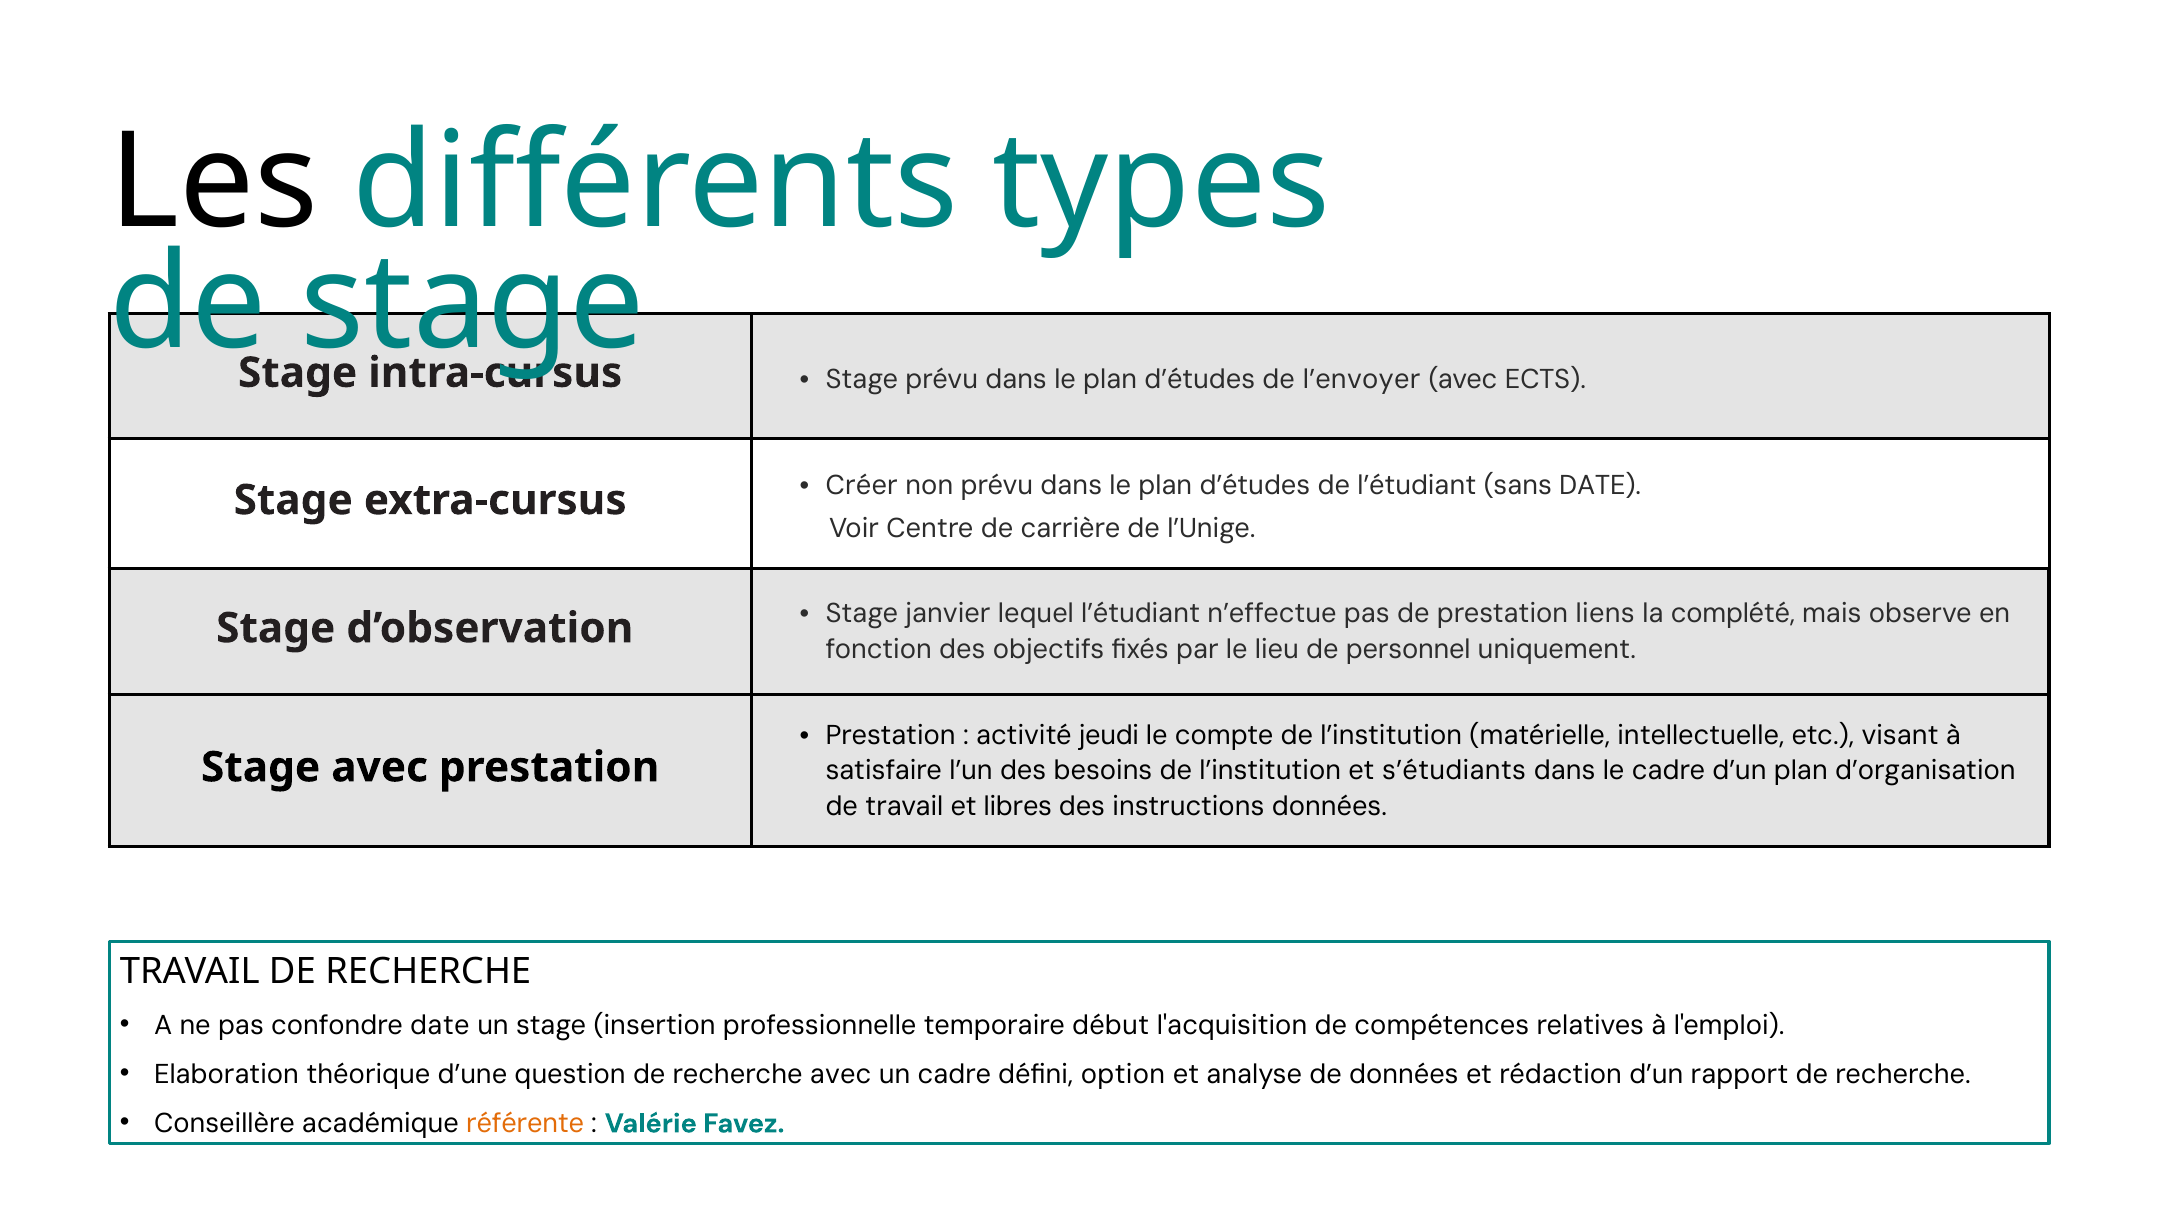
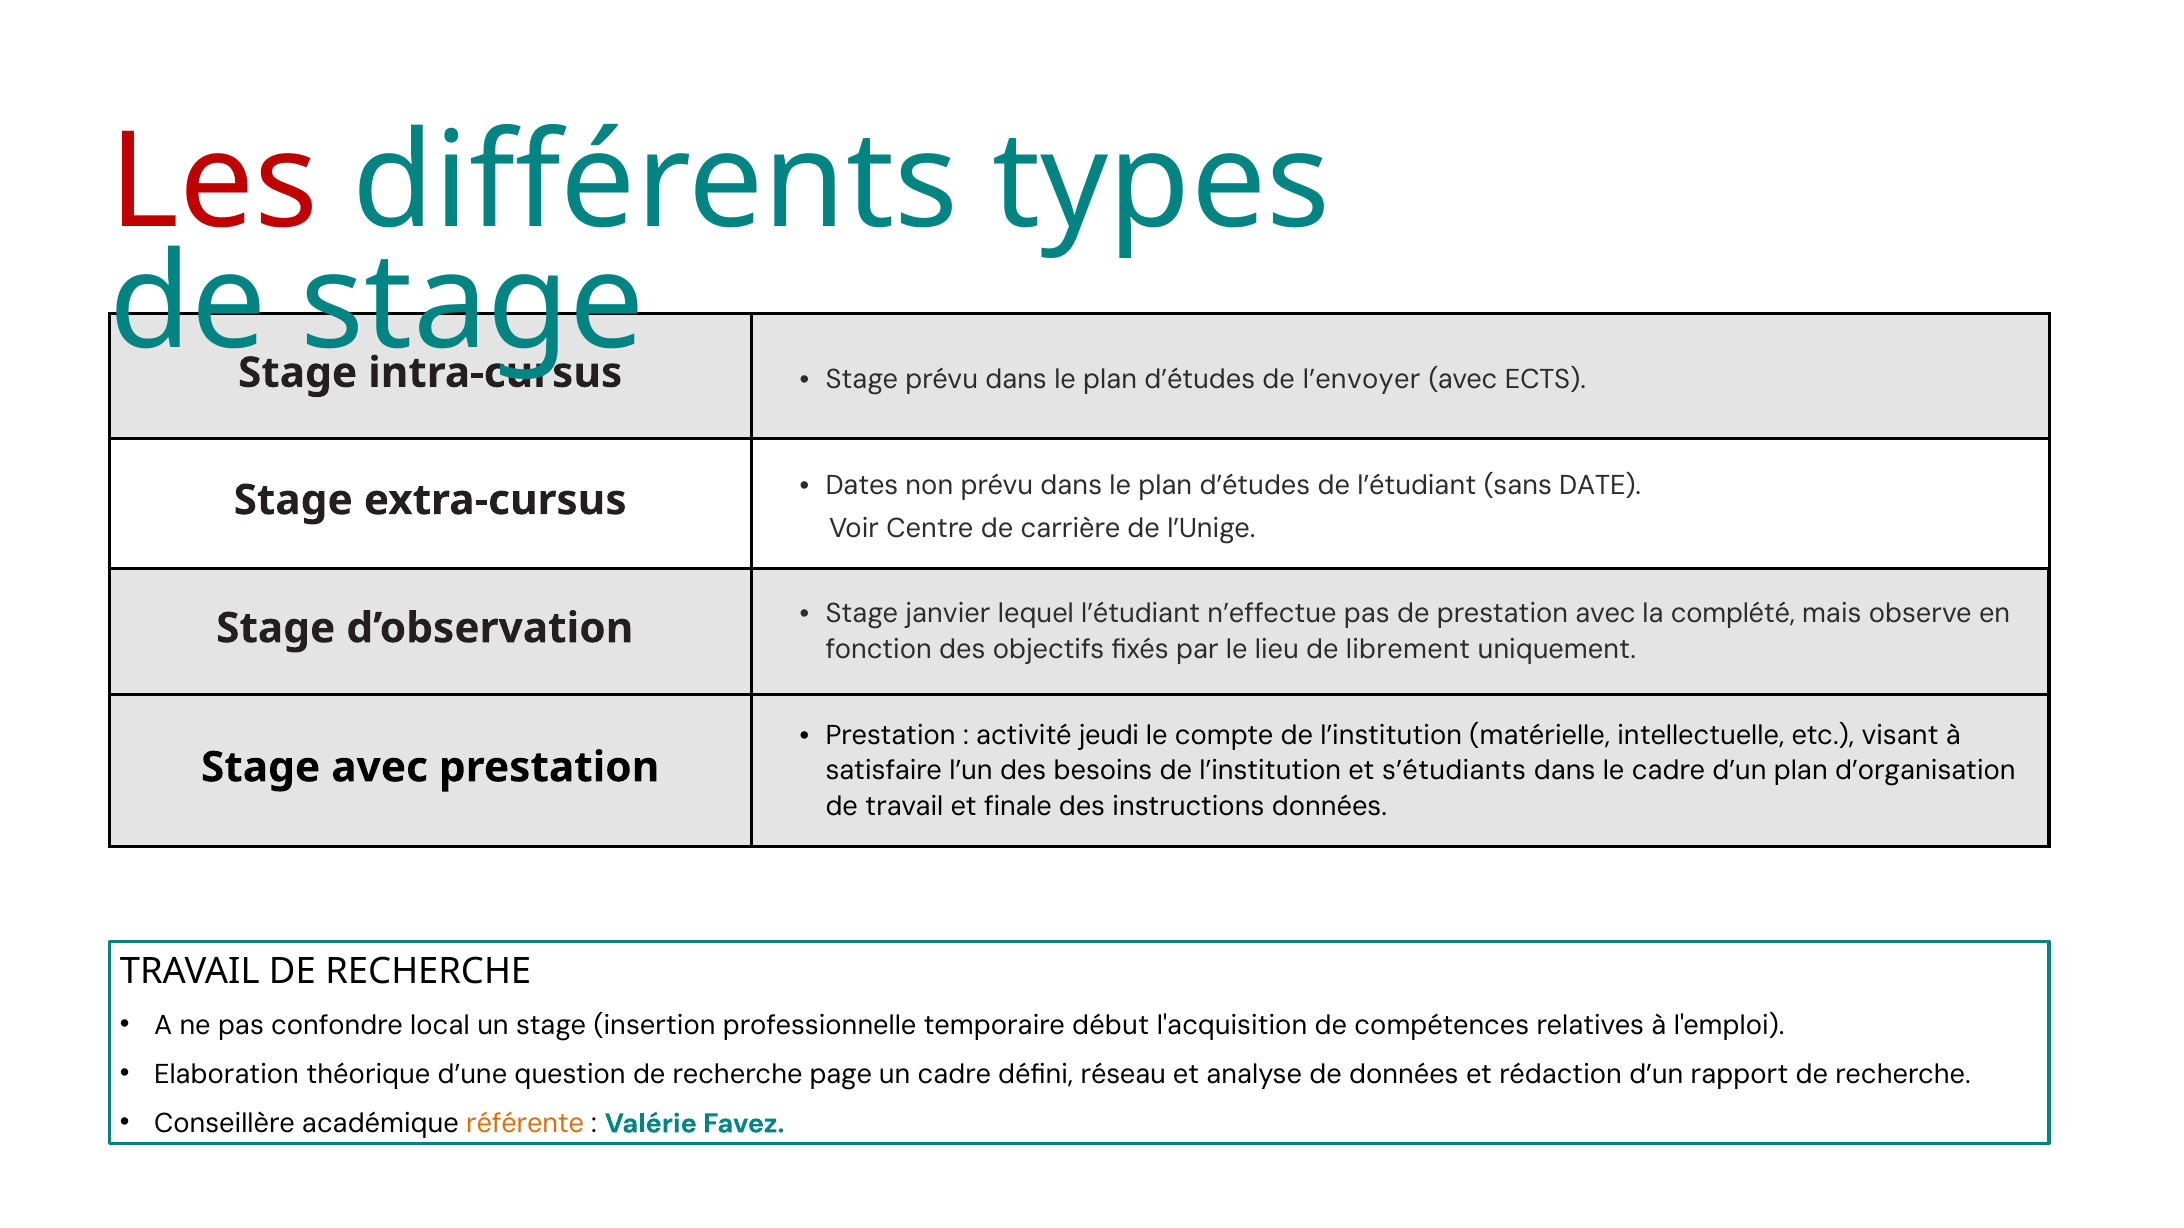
Les colour: black -> red (214, 182)
Créer: Créer -> Dates (862, 486)
prestation liens: liens -> avec (1605, 614)
personnel: personnel -> librement (1408, 650)
libres: libres -> finale (1018, 807)
confondre date: date -> local (440, 1026)
recherche avec: avec -> page (841, 1075)
option: option -> réseau (1123, 1075)
